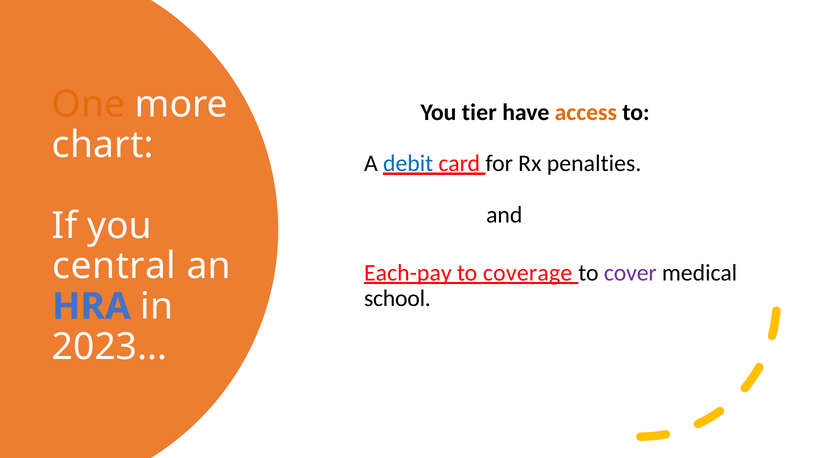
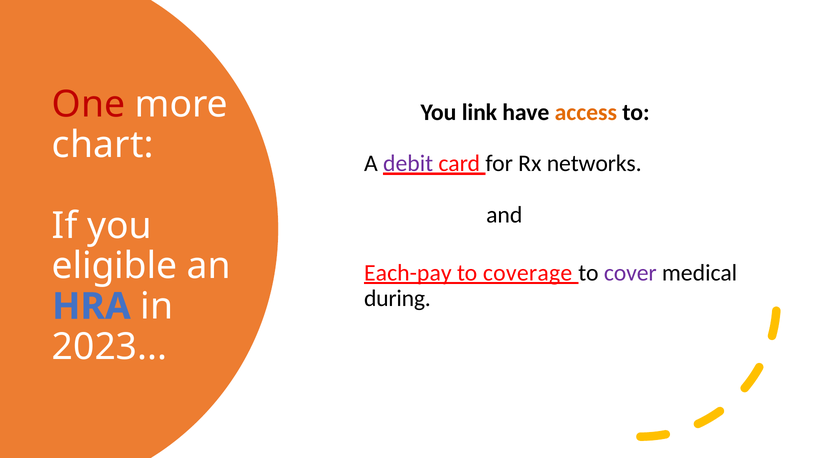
One colour: orange -> red (89, 105)
tier: tier -> link (479, 112)
debit colour: blue -> purple (408, 164)
penalties: penalties -> networks (594, 164)
central: central -> eligible (115, 266)
school: school -> during (397, 298)
